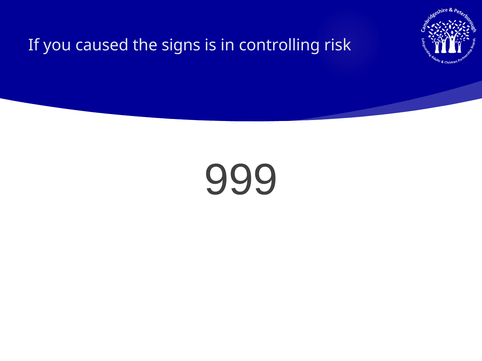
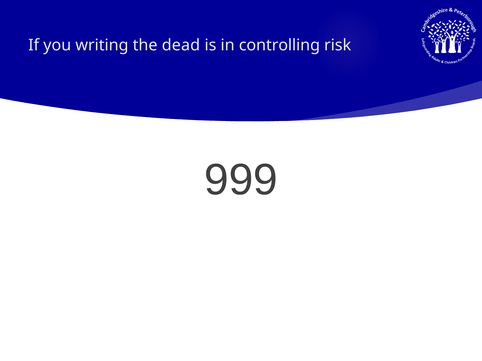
caused: caused -> writing (102, 45)
signs: signs -> dead (181, 45)
